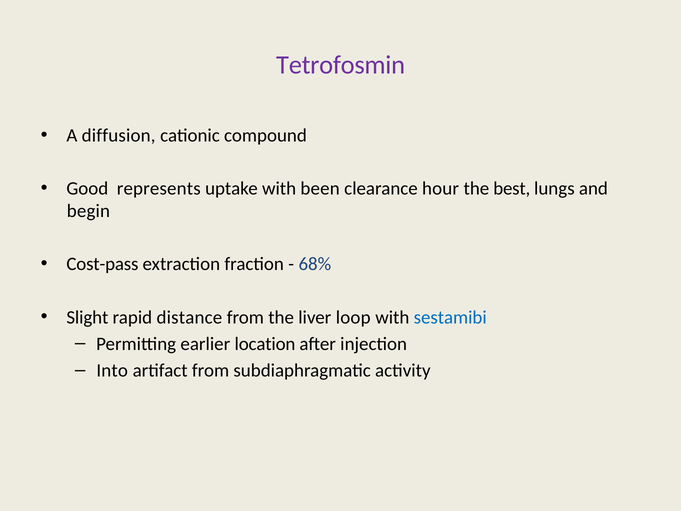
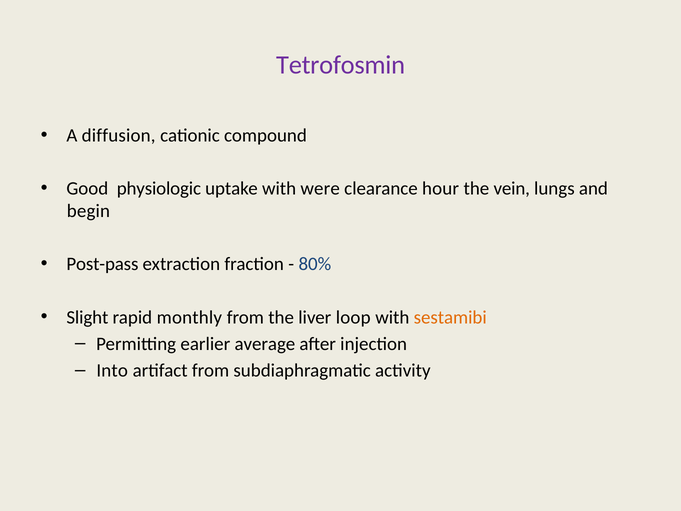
represents: represents -> physiologic (159, 188)
been: been -> were (320, 188)
best: best -> vein (512, 188)
Cost-pass: Cost-pass -> Post-pass (102, 264)
68%: 68% -> 80% (315, 264)
distance: distance -> monthly (189, 317)
sestamibi colour: blue -> orange (450, 317)
location: location -> average (265, 344)
